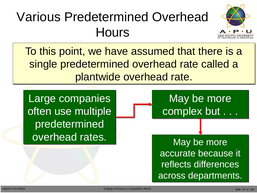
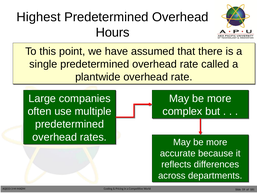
Various: Various -> Highest (39, 17)
